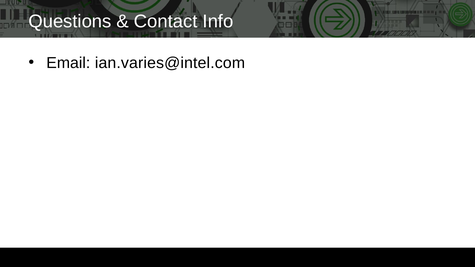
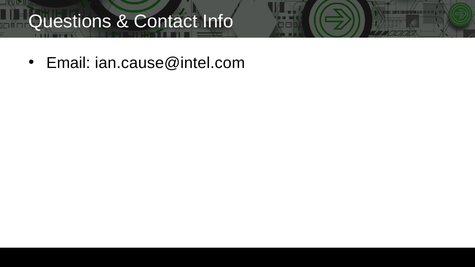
ian.varies@intel.com: ian.varies@intel.com -> ian.cause@intel.com (170, 63)
